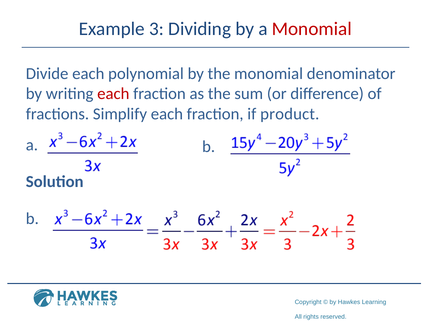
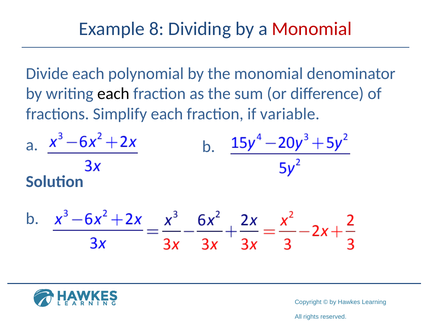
3: 3 -> 8 (156, 29)
each colour: red -> black (113, 94)
product: product -> variable (290, 114)
